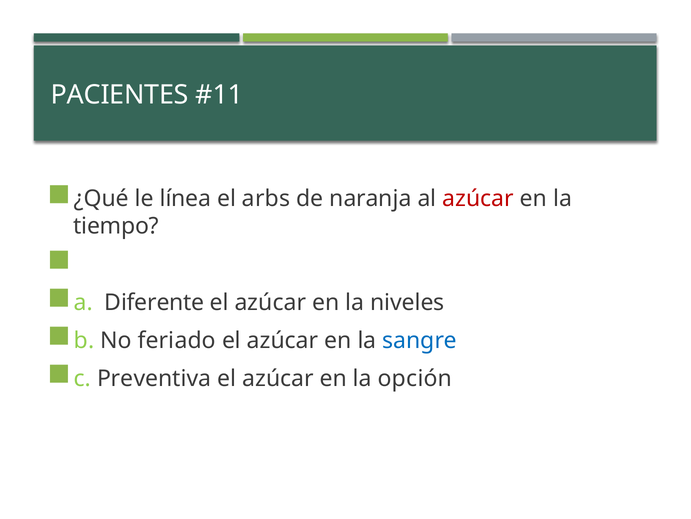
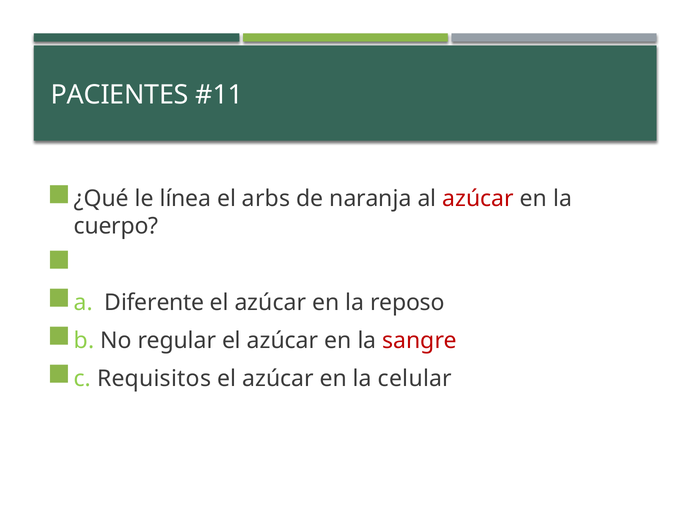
tiempo: tiempo -> cuerpo (116, 226)
niveles: niveles -> reposo (407, 302)
feriado: feriado -> regular (177, 340)
sangre colour: blue -> red (420, 340)
Preventiva: Preventiva -> Requisitos (154, 378)
opción: opción -> celular (415, 378)
